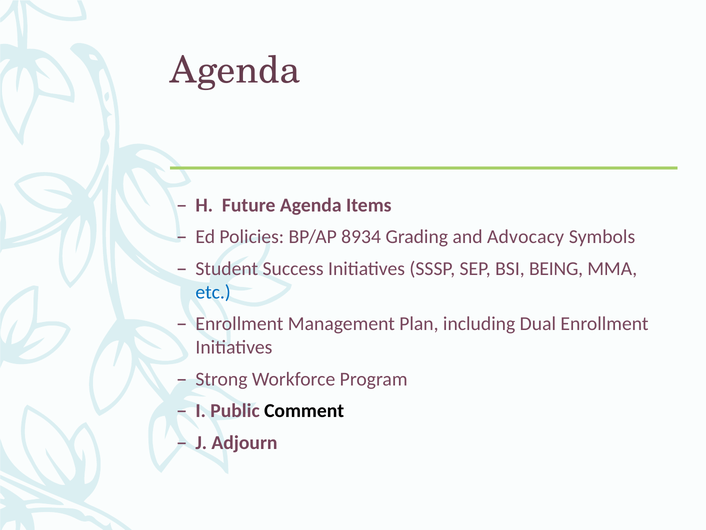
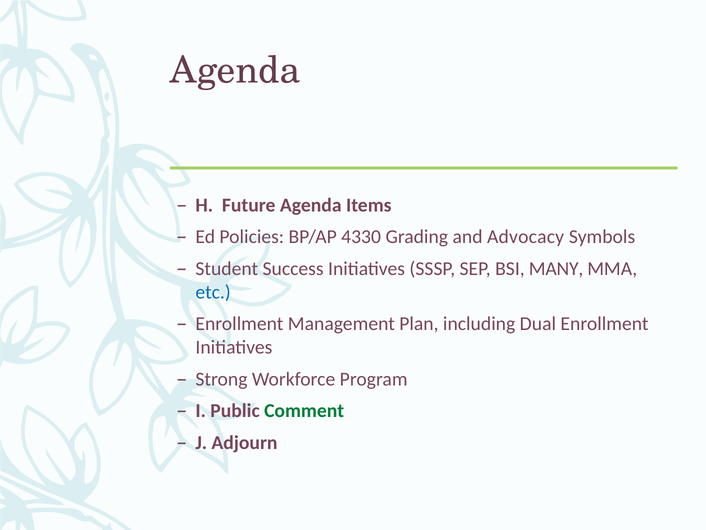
8934: 8934 -> 4330 (361, 237)
BEING: BEING -> MANY (556, 268)
Comment colour: black -> green (304, 411)
